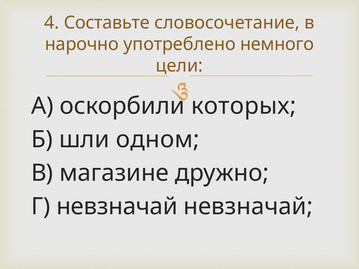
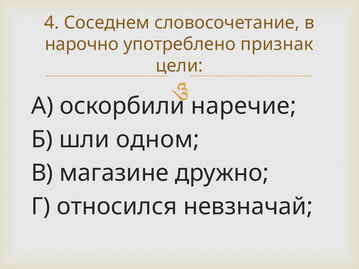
Составьте: Составьте -> Соседнем (107, 23)
немного: немного -> признак (277, 44)
которых: которых -> наречие (244, 106)
Г невзначай: невзначай -> относился (117, 207)
